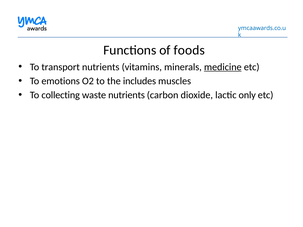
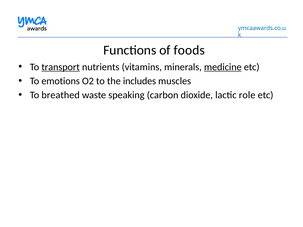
transport underline: none -> present (61, 67)
collecting: collecting -> breathed (61, 95)
waste nutrients: nutrients -> speaking (126, 95)
only: only -> role (247, 95)
